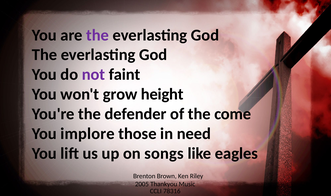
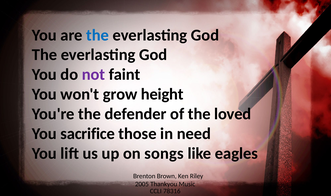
the colour: purple -> blue (98, 35)
come: come -> loved (233, 114)
implore: implore -> sacrifice (88, 134)
